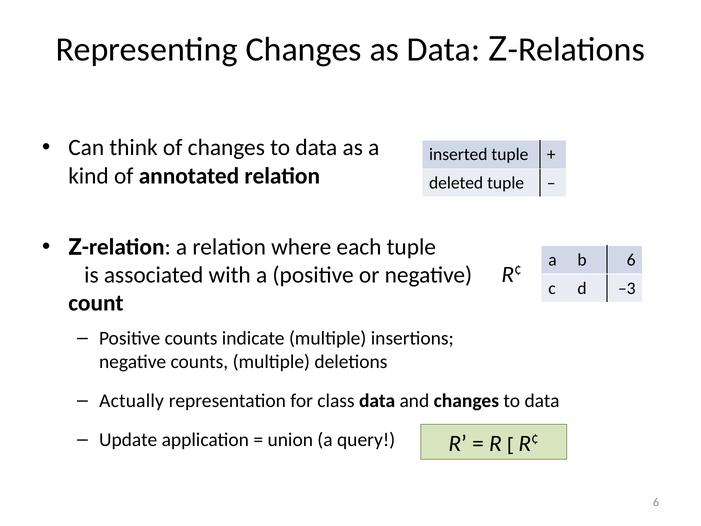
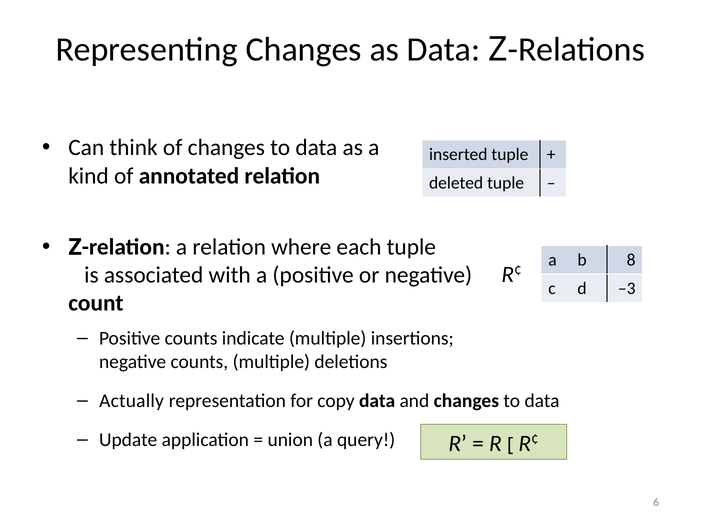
b 6: 6 -> 8 (631, 260)
class: class -> copy (336, 401)
